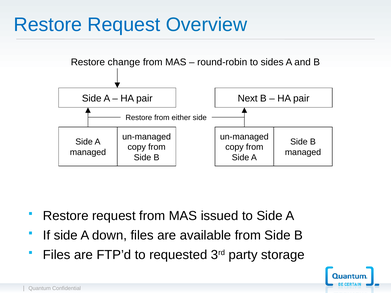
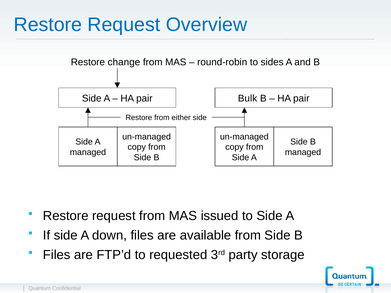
Next: Next -> Bulk (248, 98)
